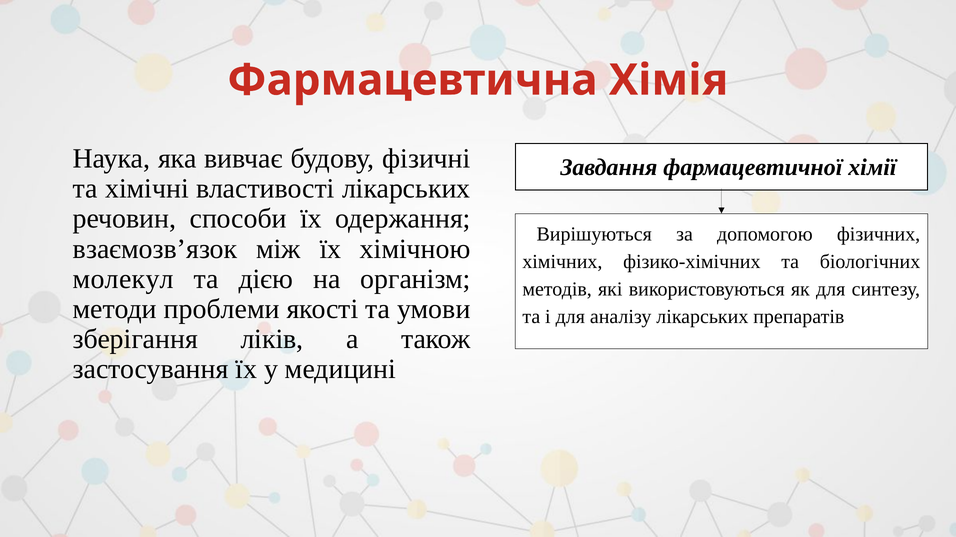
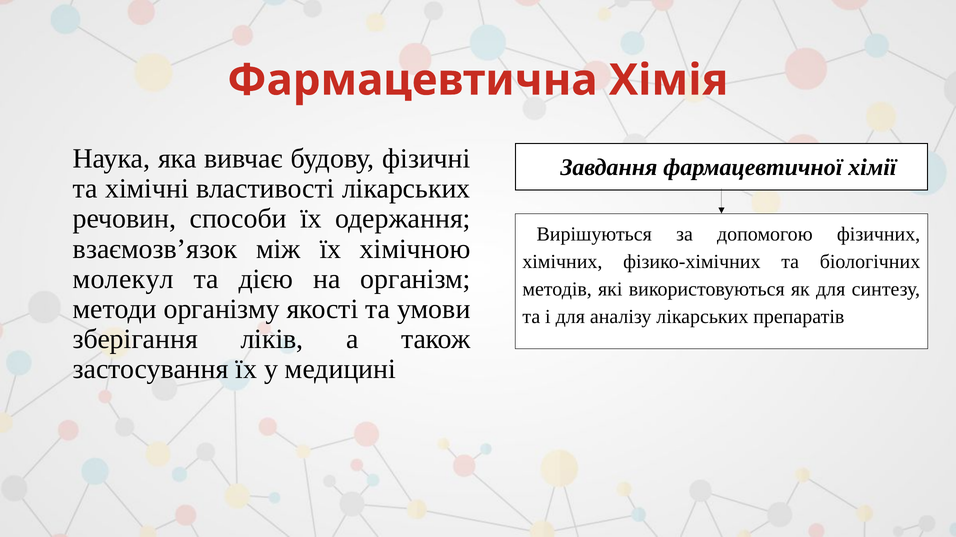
проблеми: проблеми -> організму (222, 309)
